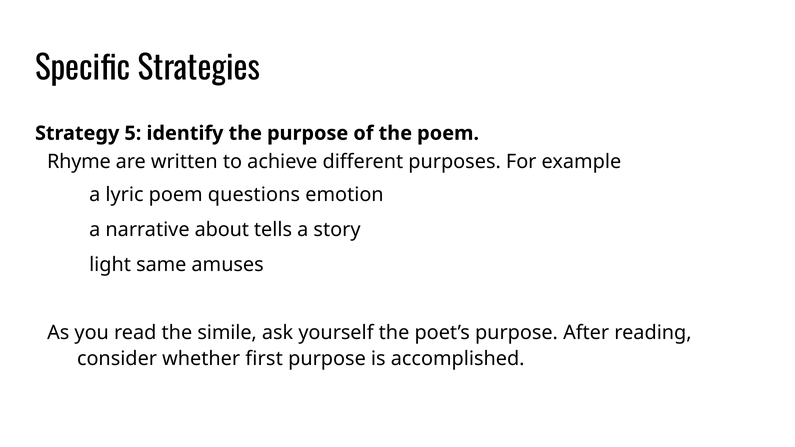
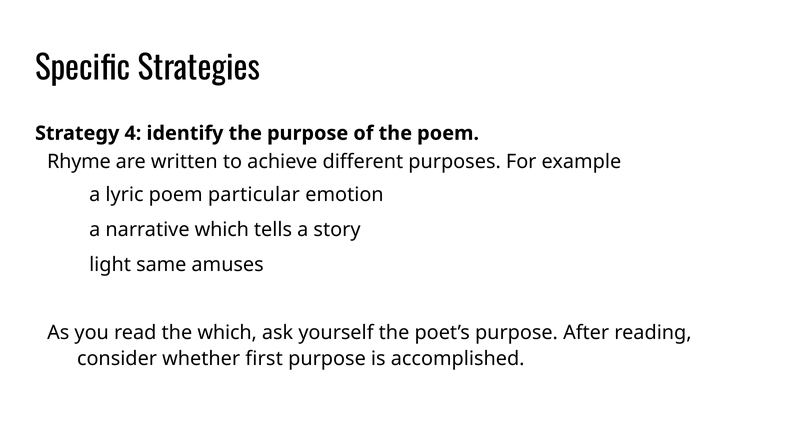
5: 5 -> 4 (133, 133)
questions: questions -> particular (254, 195)
narrative about: about -> which (222, 230)
the simile: simile -> which (227, 333)
